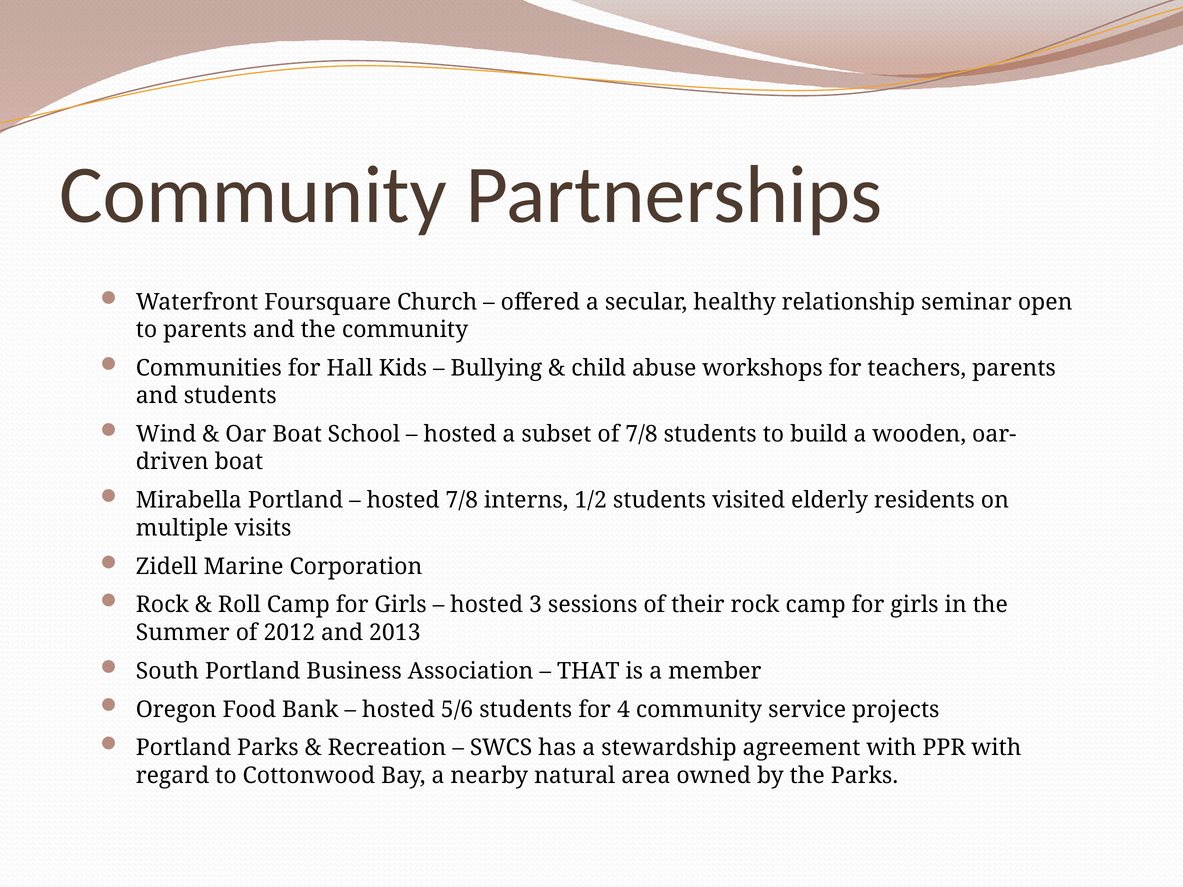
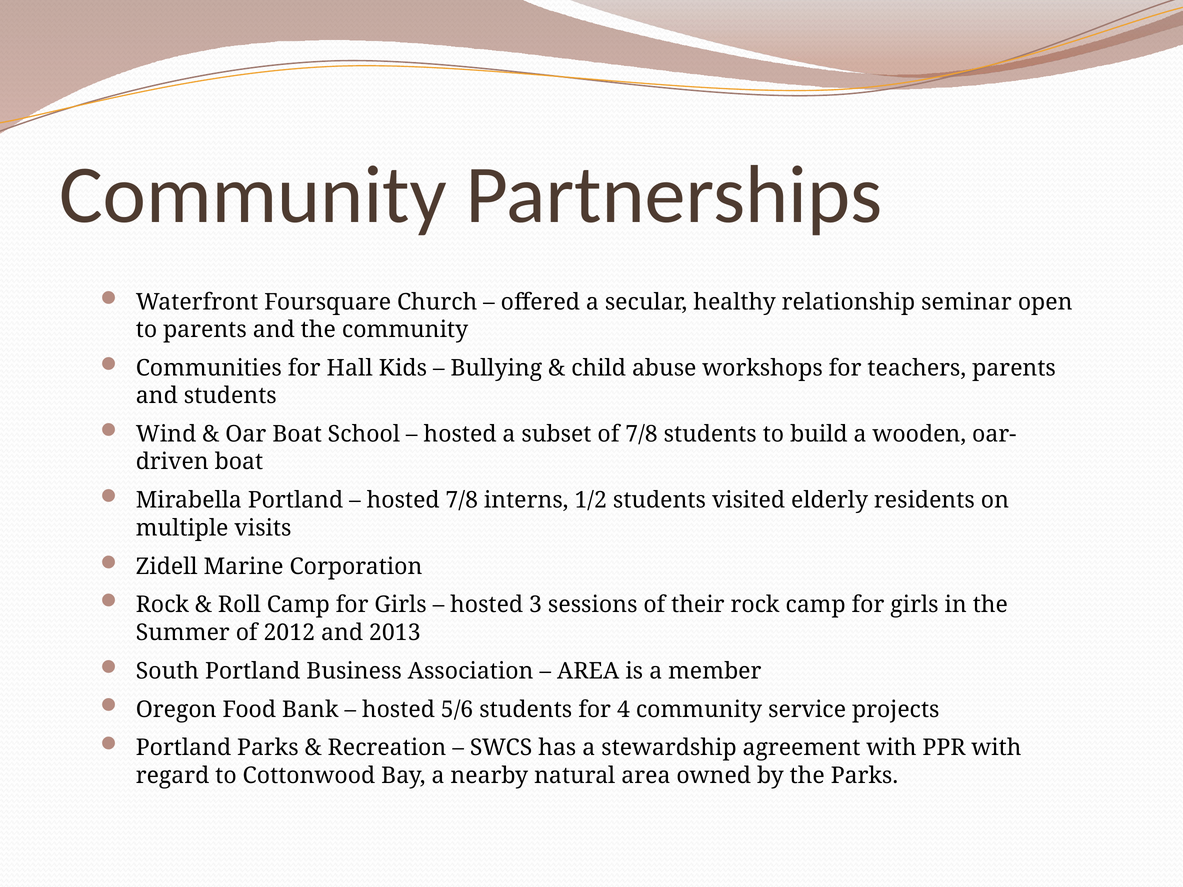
THAT: THAT -> AREA (588, 671)
